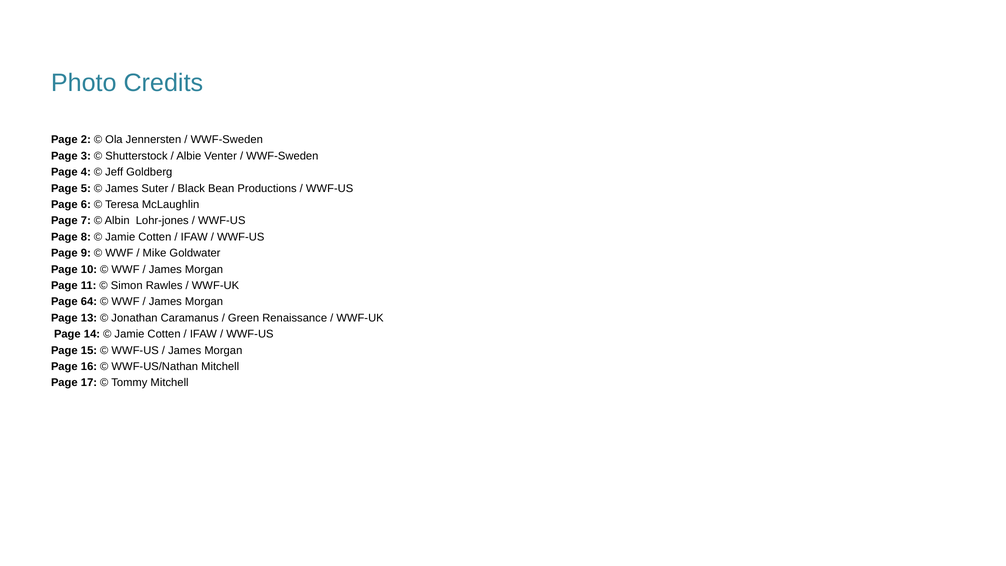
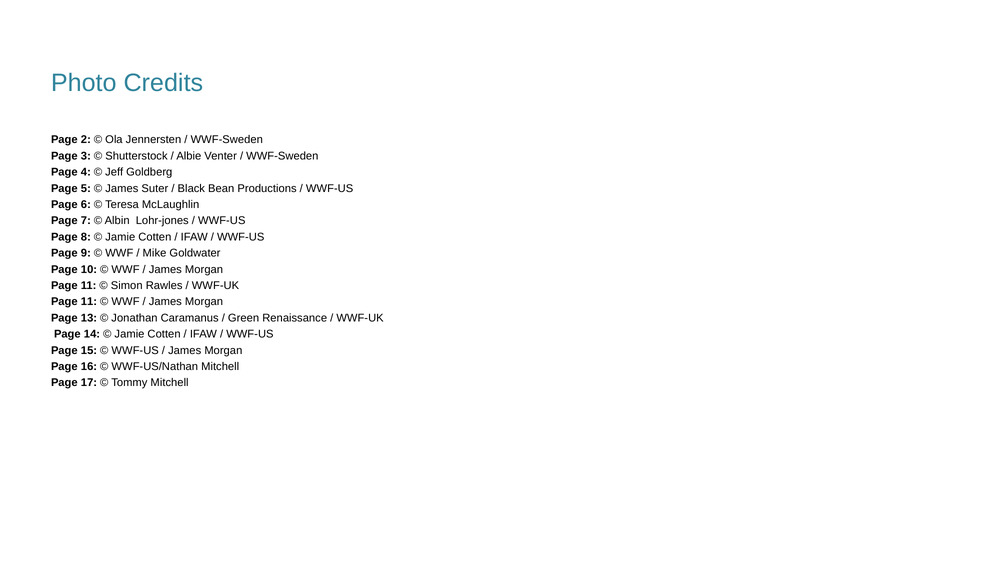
64: 64 -> 11 (89, 302)
